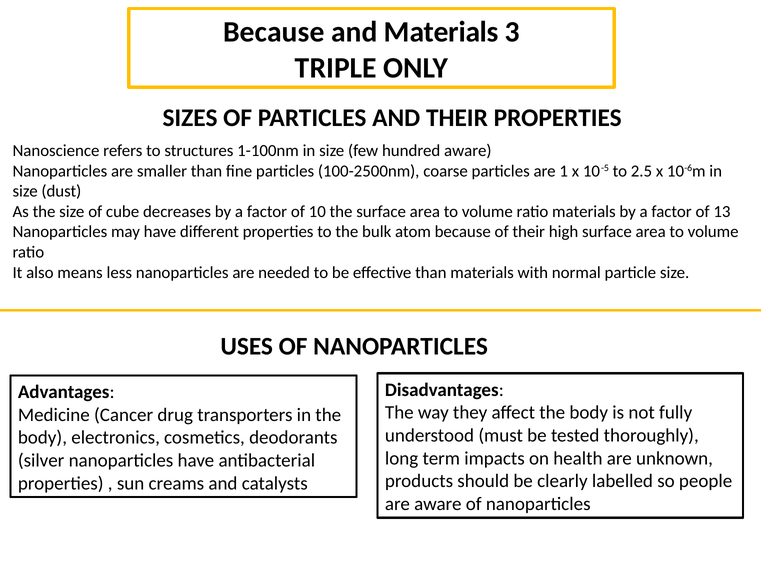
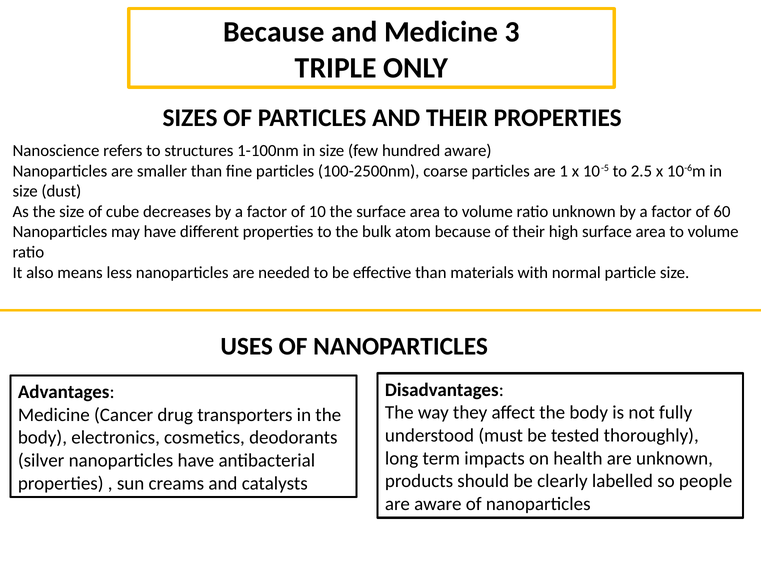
and Materials: Materials -> Medicine (441, 32)
ratio materials: materials -> unknown (584, 211)
13: 13 -> 60 (722, 211)
